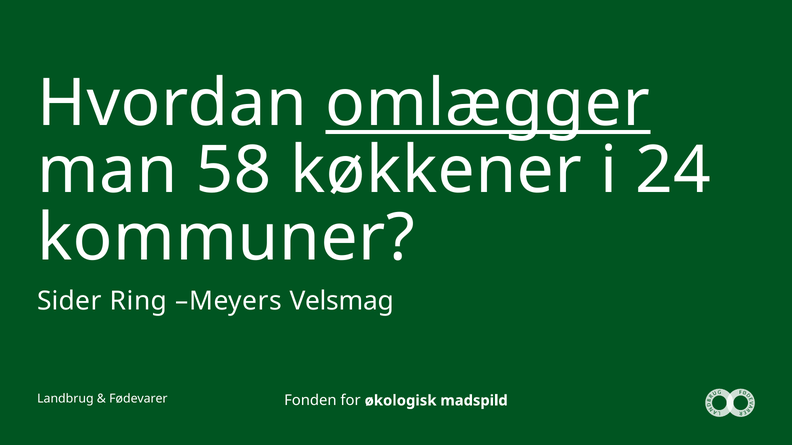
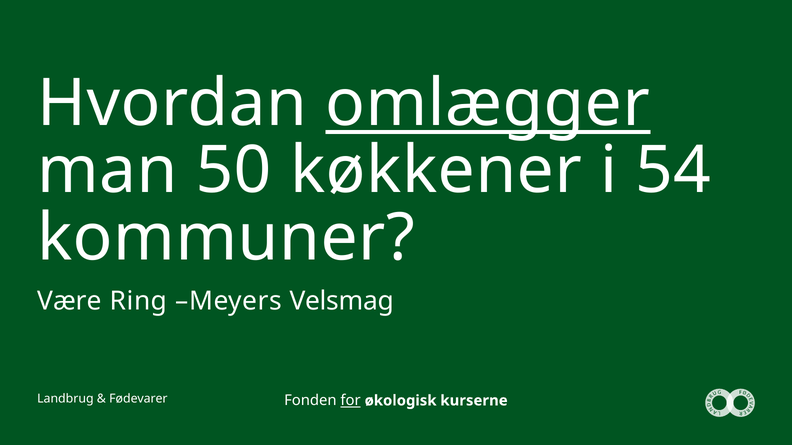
58: 58 -> 50 (234, 171)
24: 24 -> 54 (673, 171)
Sider: Sider -> Være (69, 301)
for underline: none -> present (351, 401)
madspild: madspild -> kurserne (474, 401)
